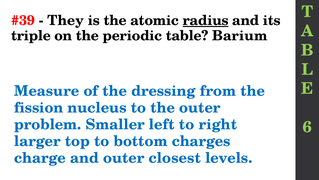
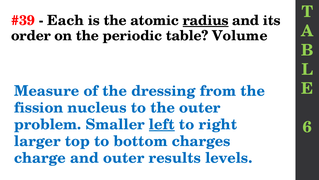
They: They -> Each (66, 20)
triple: triple -> order (31, 36)
Barium: Barium -> Volume (240, 36)
left underline: none -> present (162, 124)
closest: closest -> results (175, 157)
